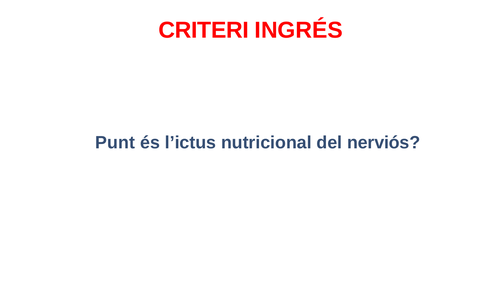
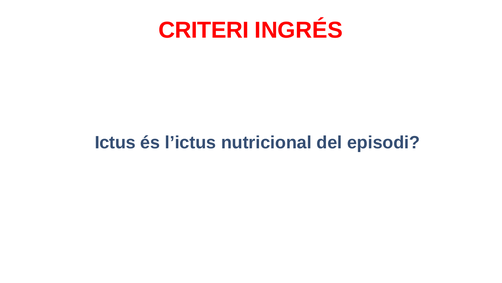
Punt: Punt -> Ictus (115, 142)
nerviós: nerviós -> episodi (384, 142)
